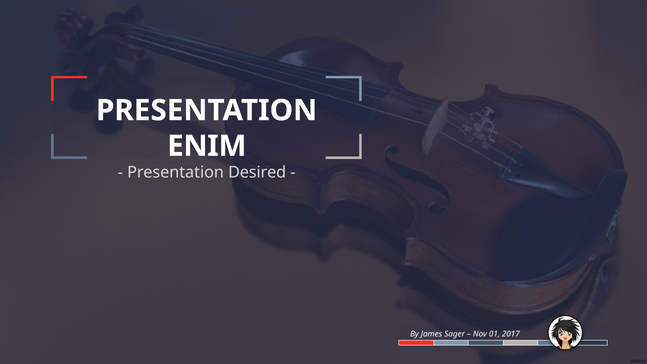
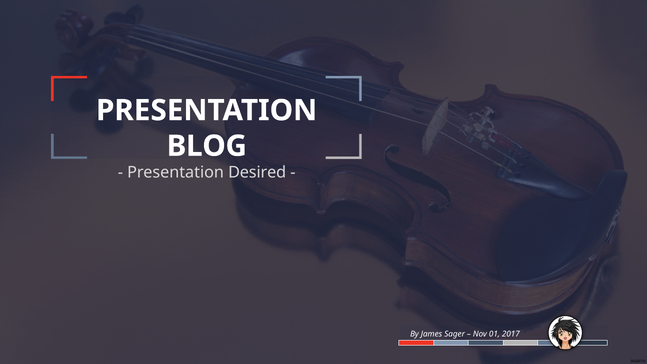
ENIM: ENIM -> BLOG (207, 146)
